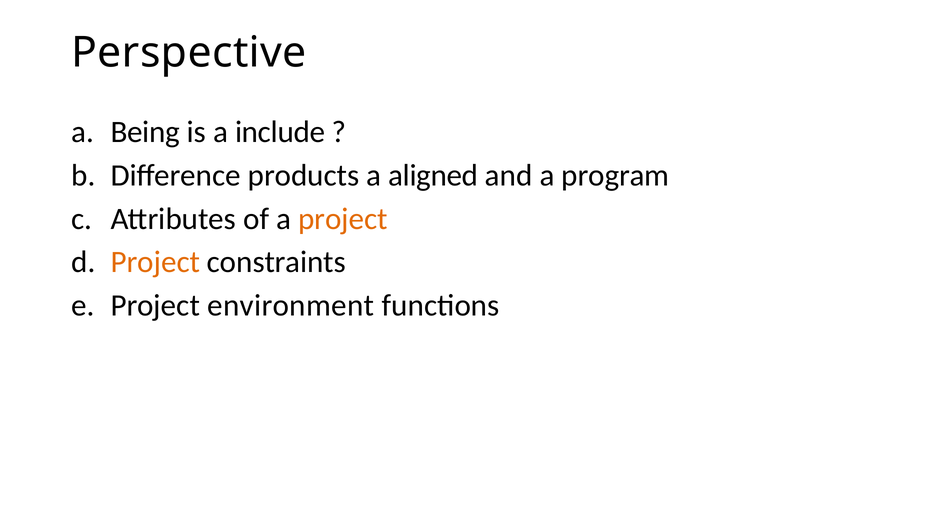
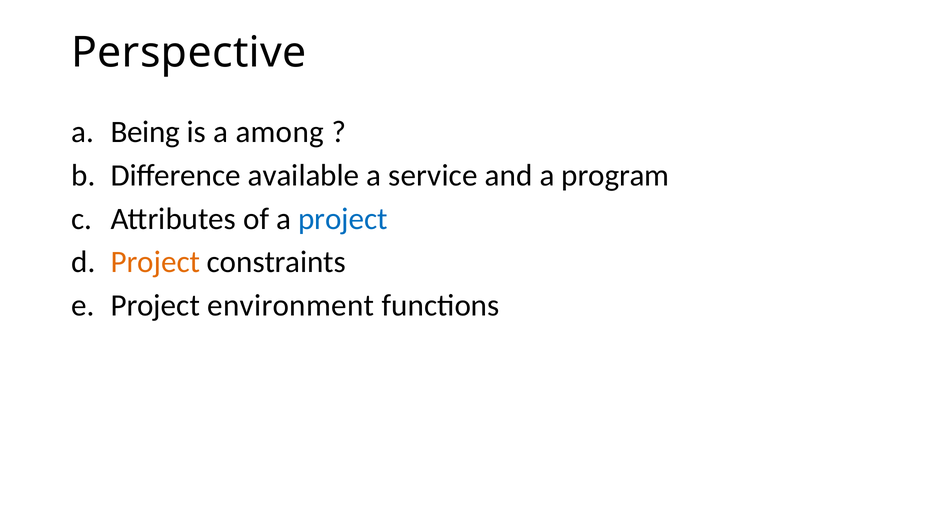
include: include -> among (280, 132)
products: products -> available (304, 176)
aligned: aligned -> service (433, 176)
project colour: orange -> blue (343, 219)
